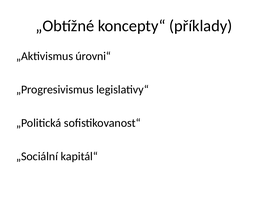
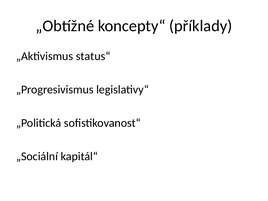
úrovni“: úrovni“ -> status“ (93, 56)
